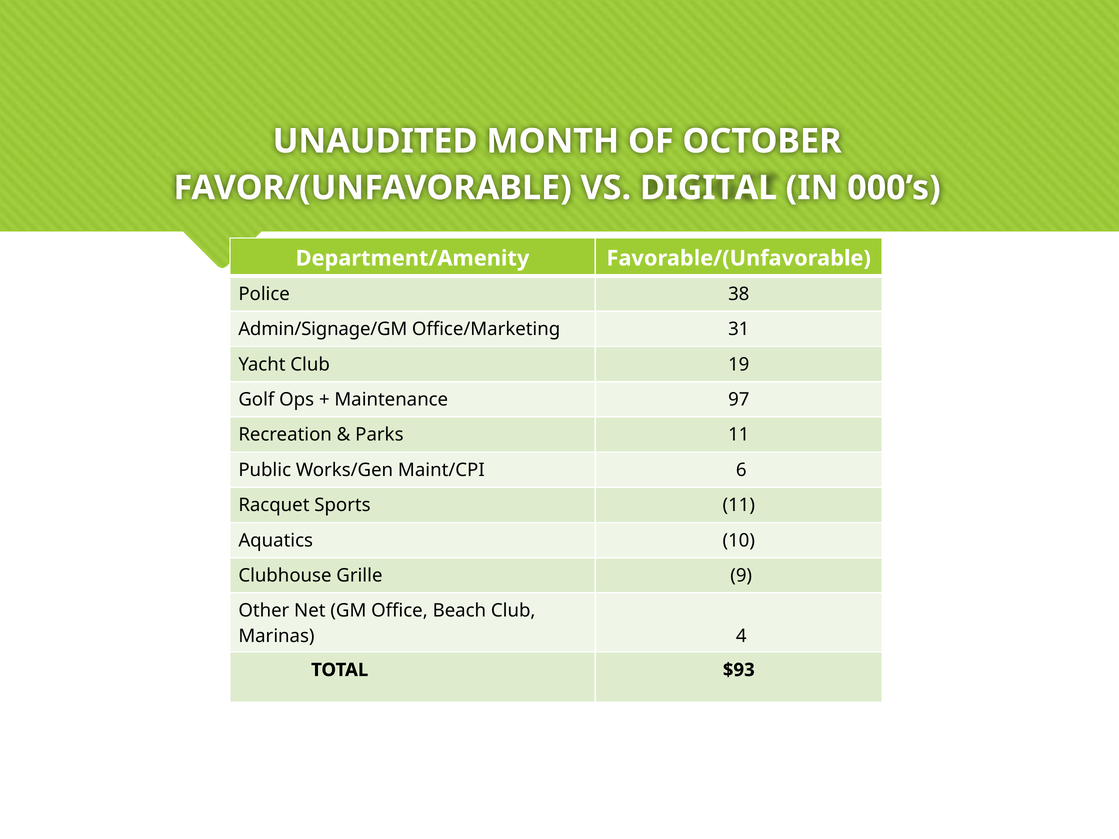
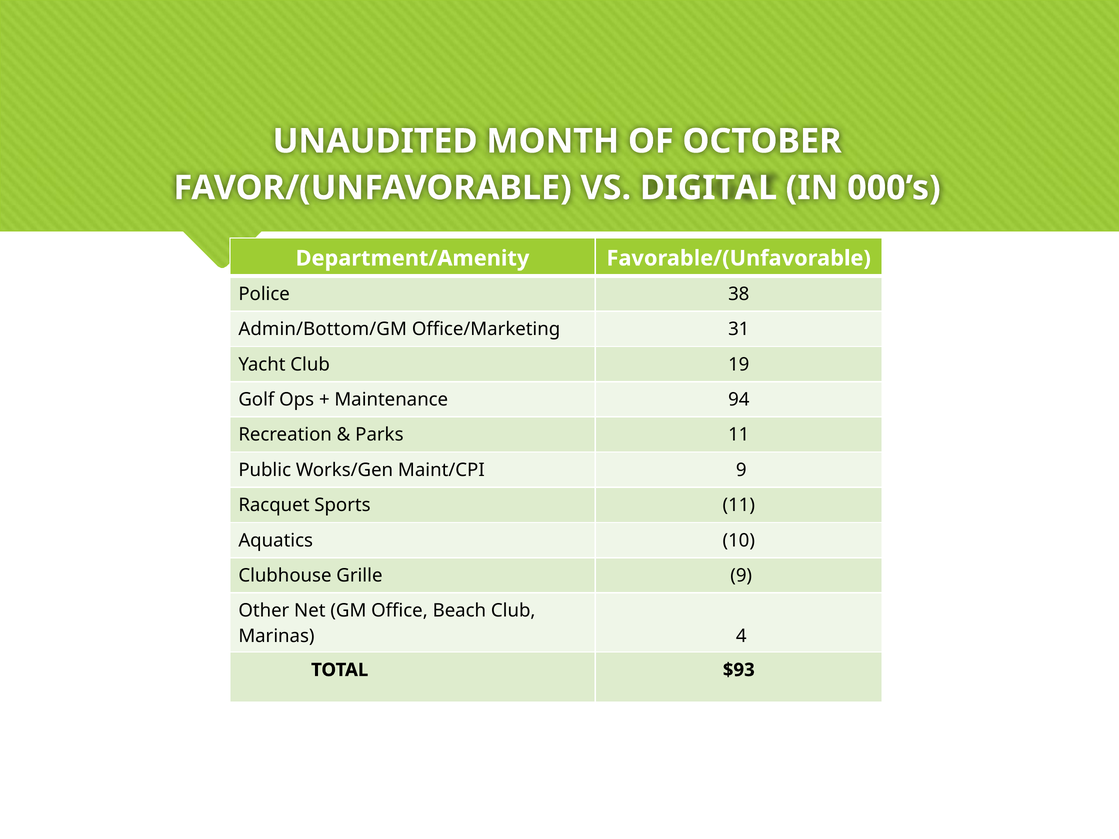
Admin/Signage/GM: Admin/Signage/GM -> Admin/Bottom/GM (323, 329)
97: 97 -> 94 (739, 400)
Maint/CPI 6: 6 -> 9 (741, 470)
